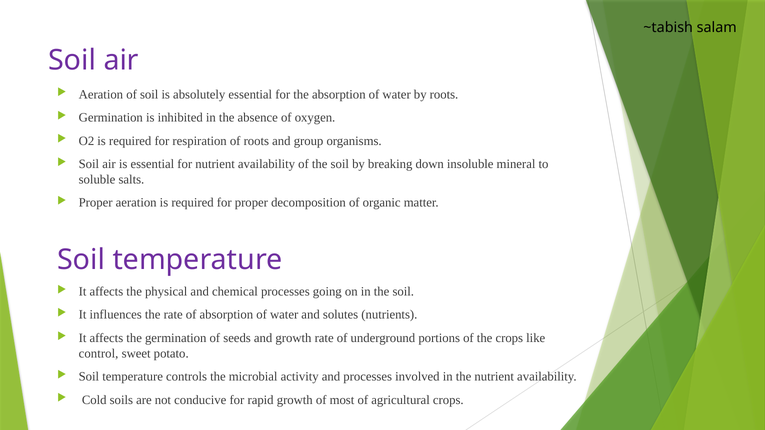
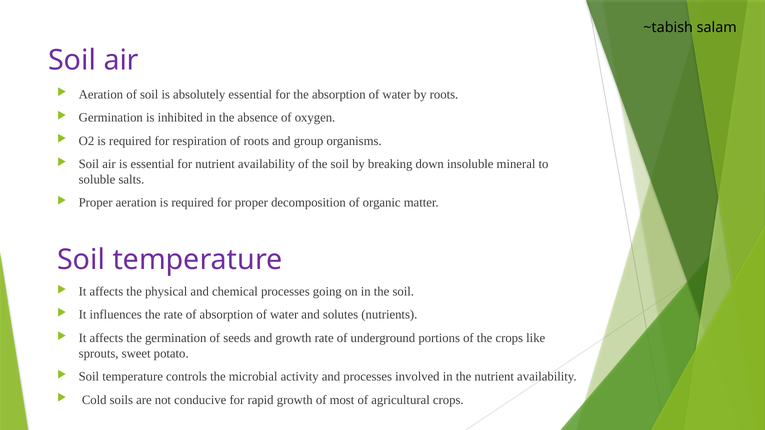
control: control -> sprouts (99, 354)
